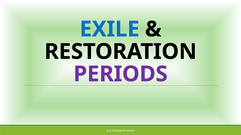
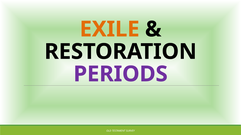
EXILE colour: blue -> orange (110, 29)
